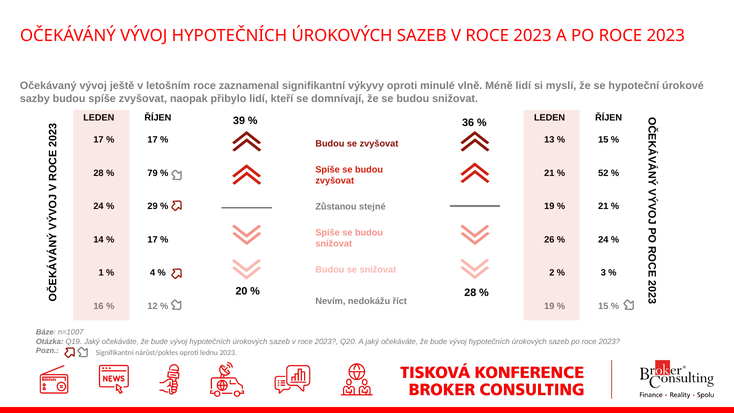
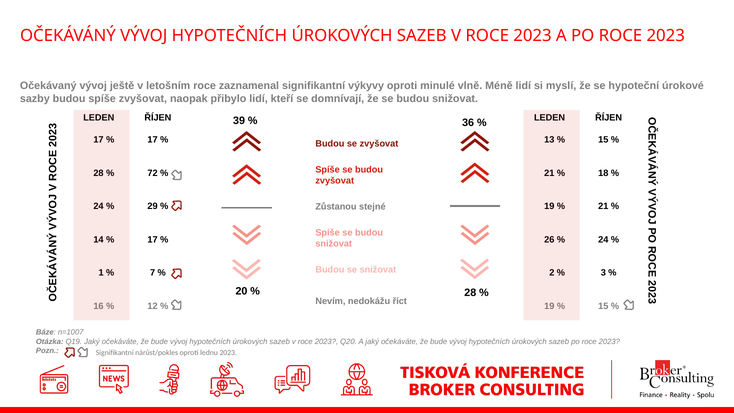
79: 79 -> 72 (153, 173)
52: 52 -> 18 (603, 173)
4: 4 -> 7 (153, 273)
